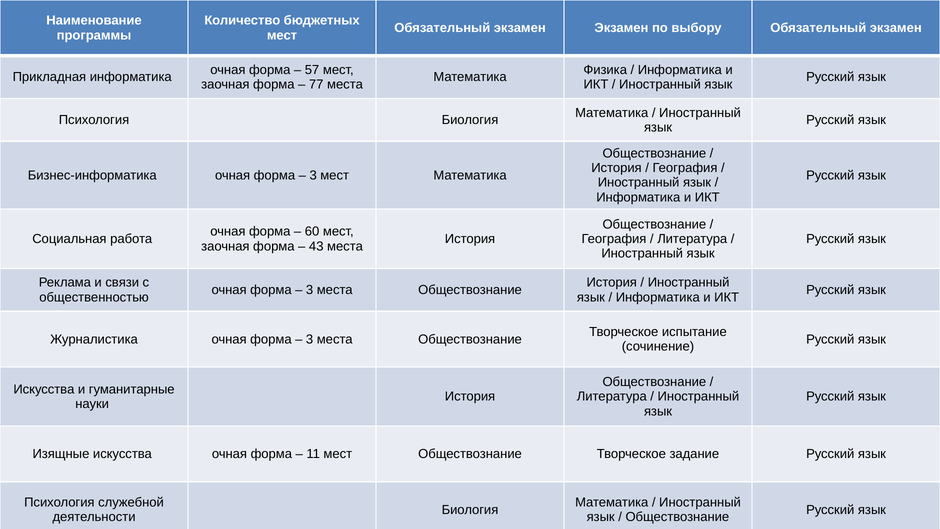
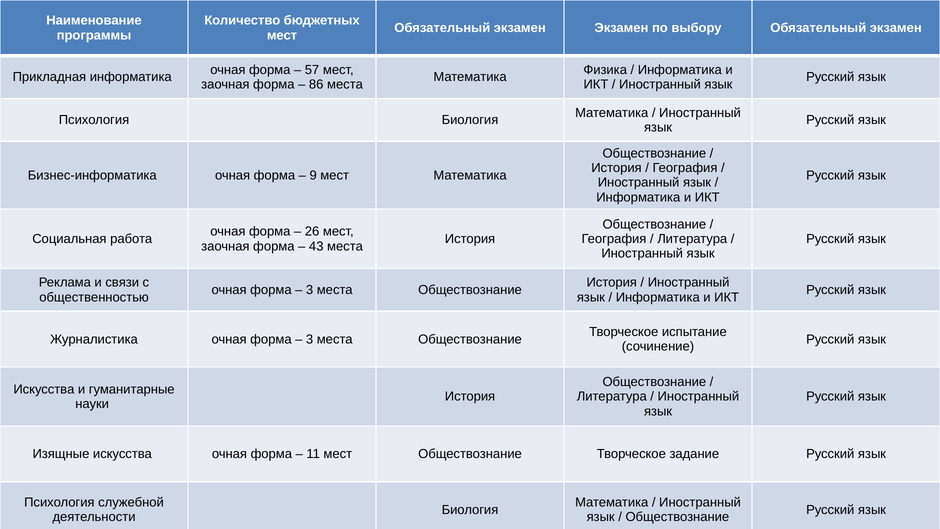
77: 77 -> 86 (316, 84)
3: 3 -> 9 (313, 175)
60: 60 -> 26 (312, 232)
